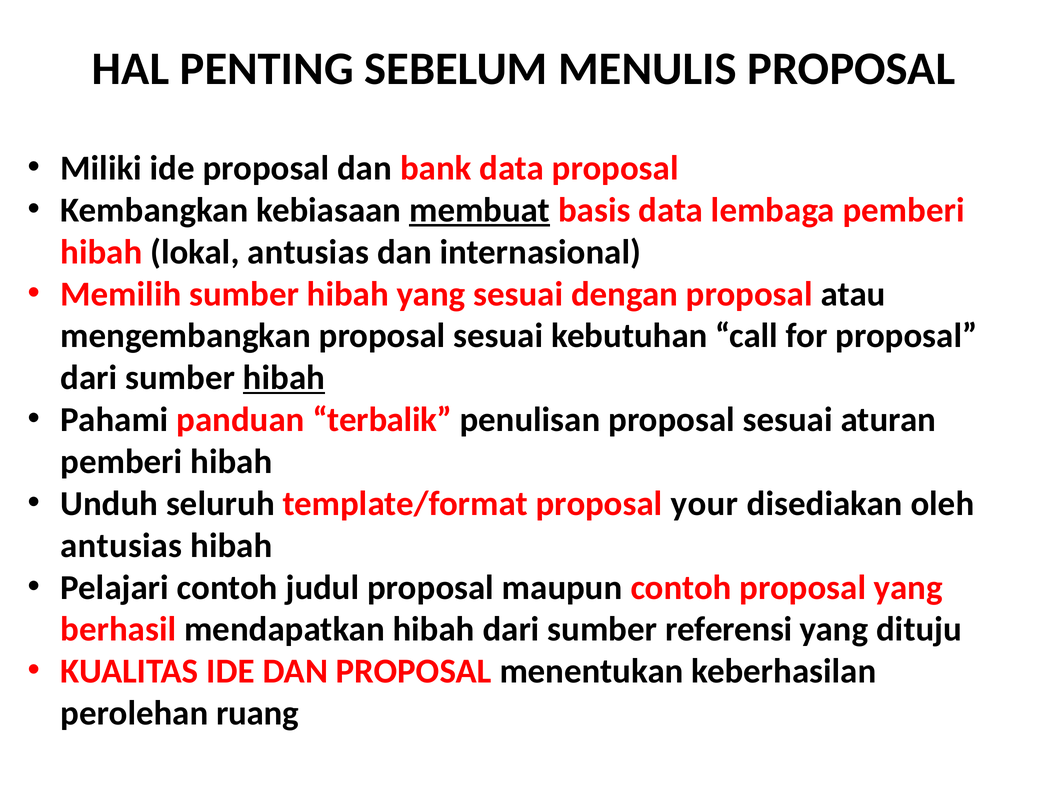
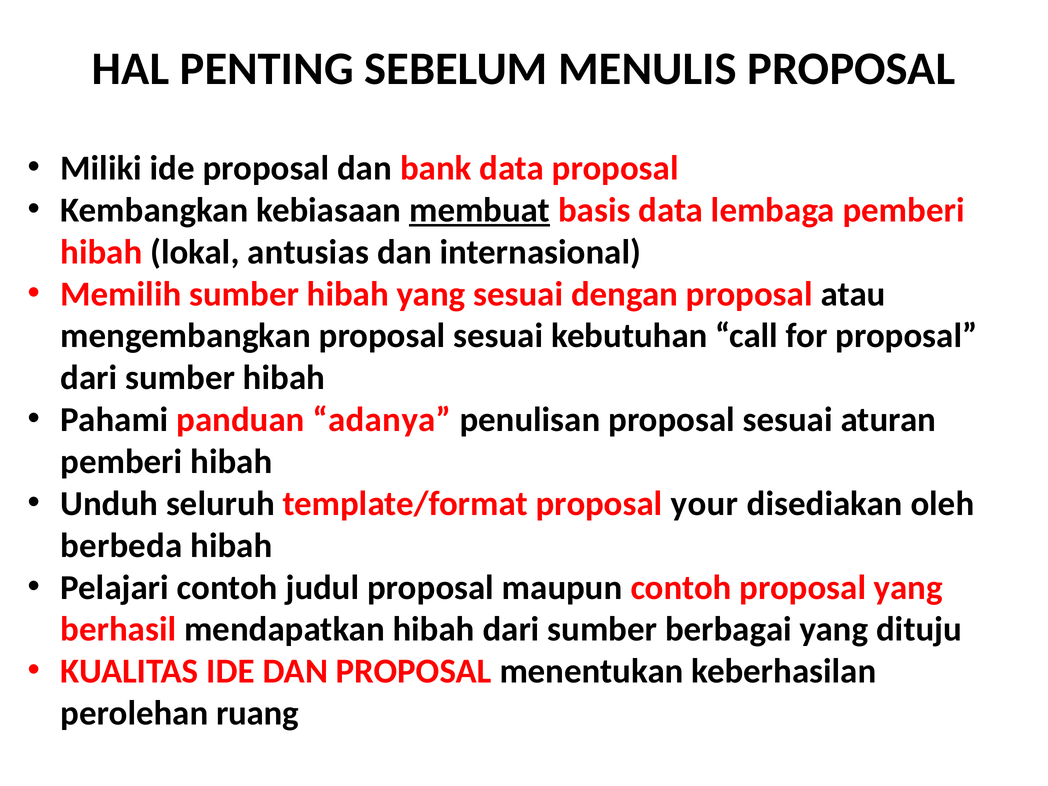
hibah underline: present -> none (284, 378)
terbalik: terbalik -> adanya (382, 420)
antusias: antusias -> berbeda (121, 546)
referensi: referensi -> berbagai (728, 629)
